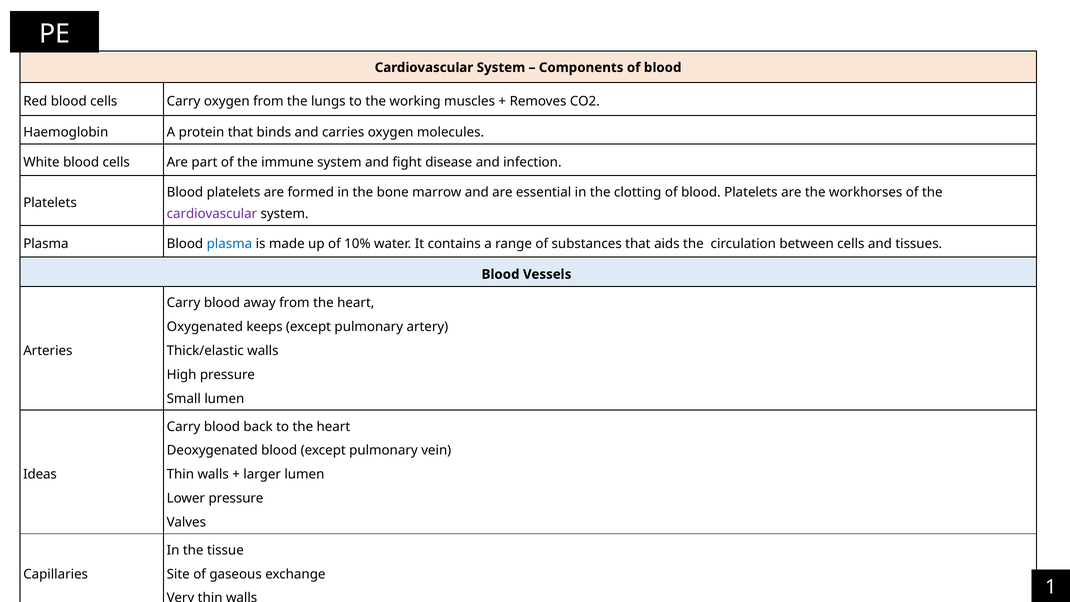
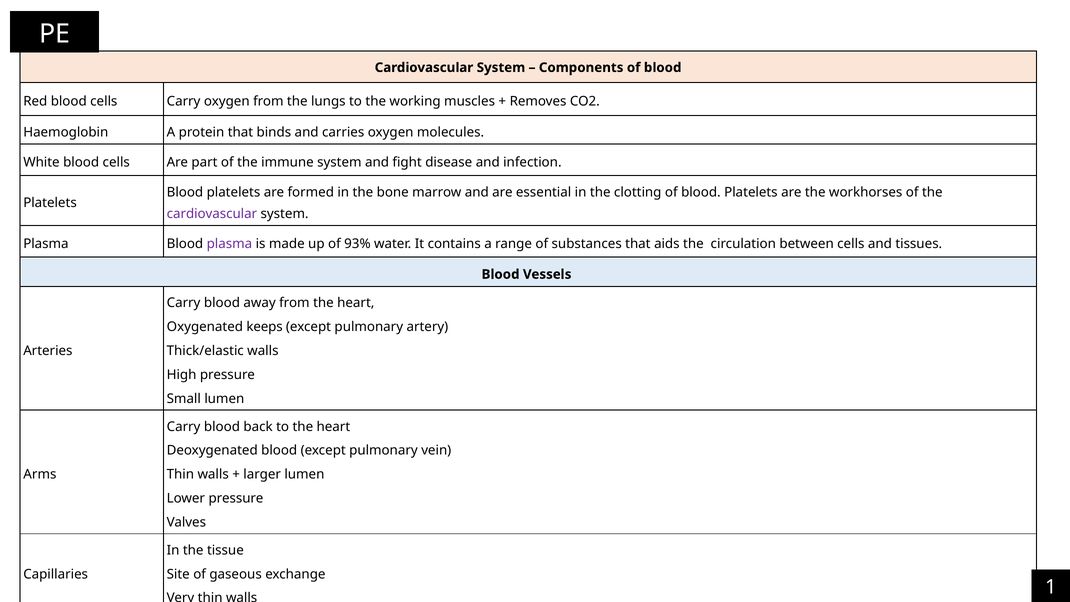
plasma colour: blue -> purple (229, 244)
10%: 10% -> 93% (357, 244)
Ideas: Ideas -> Arms (40, 474)
